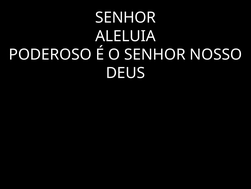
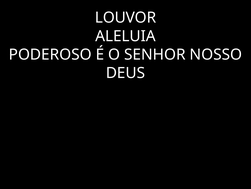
SENHOR: SENHOR -> LOUVOR (126, 18)
